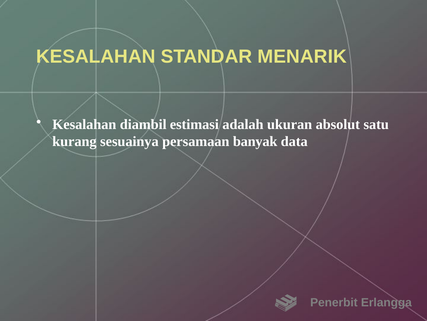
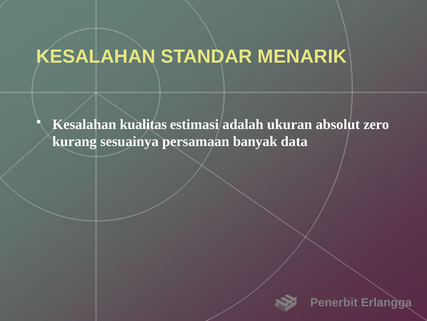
diambil: diambil -> kualitas (143, 124)
satu: satu -> zero (376, 124)
